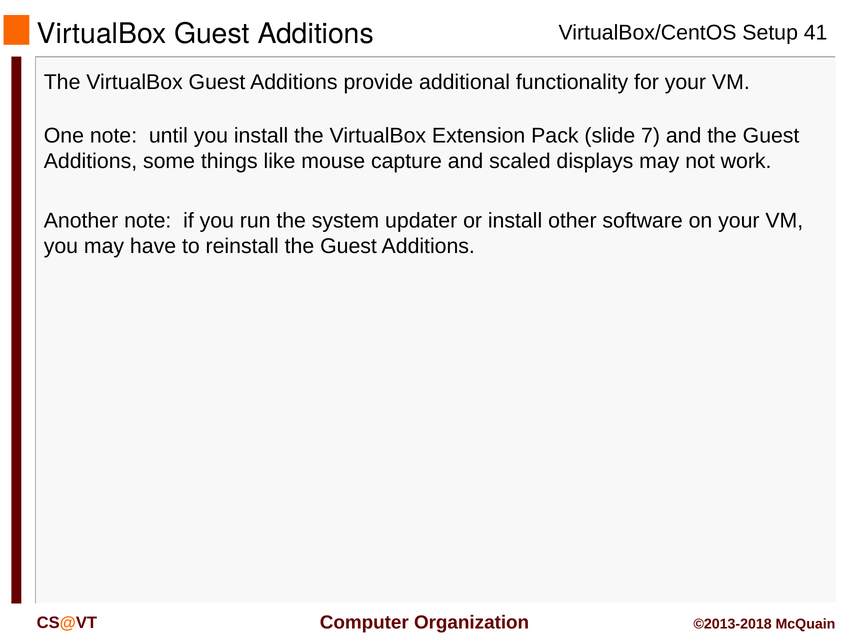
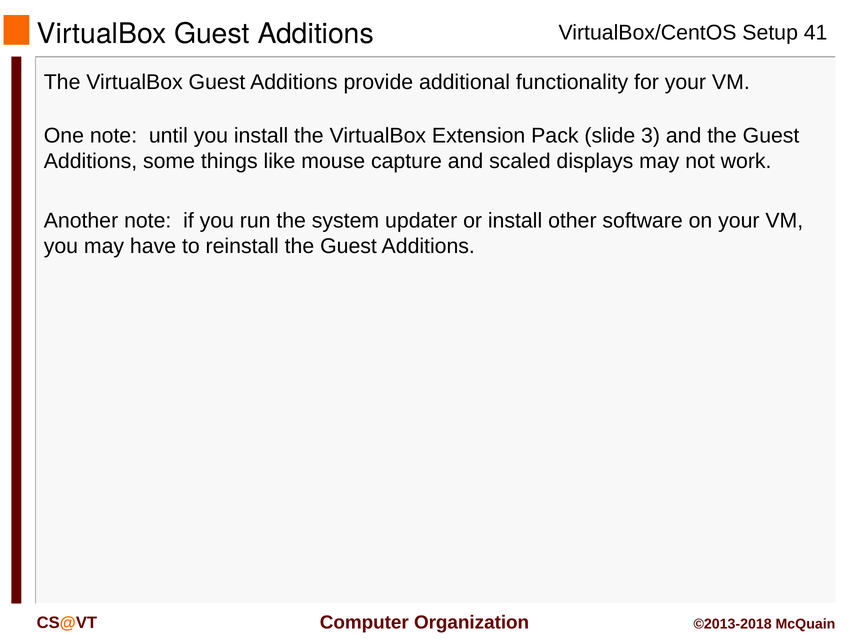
7: 7 -> 3 (651, 136)
